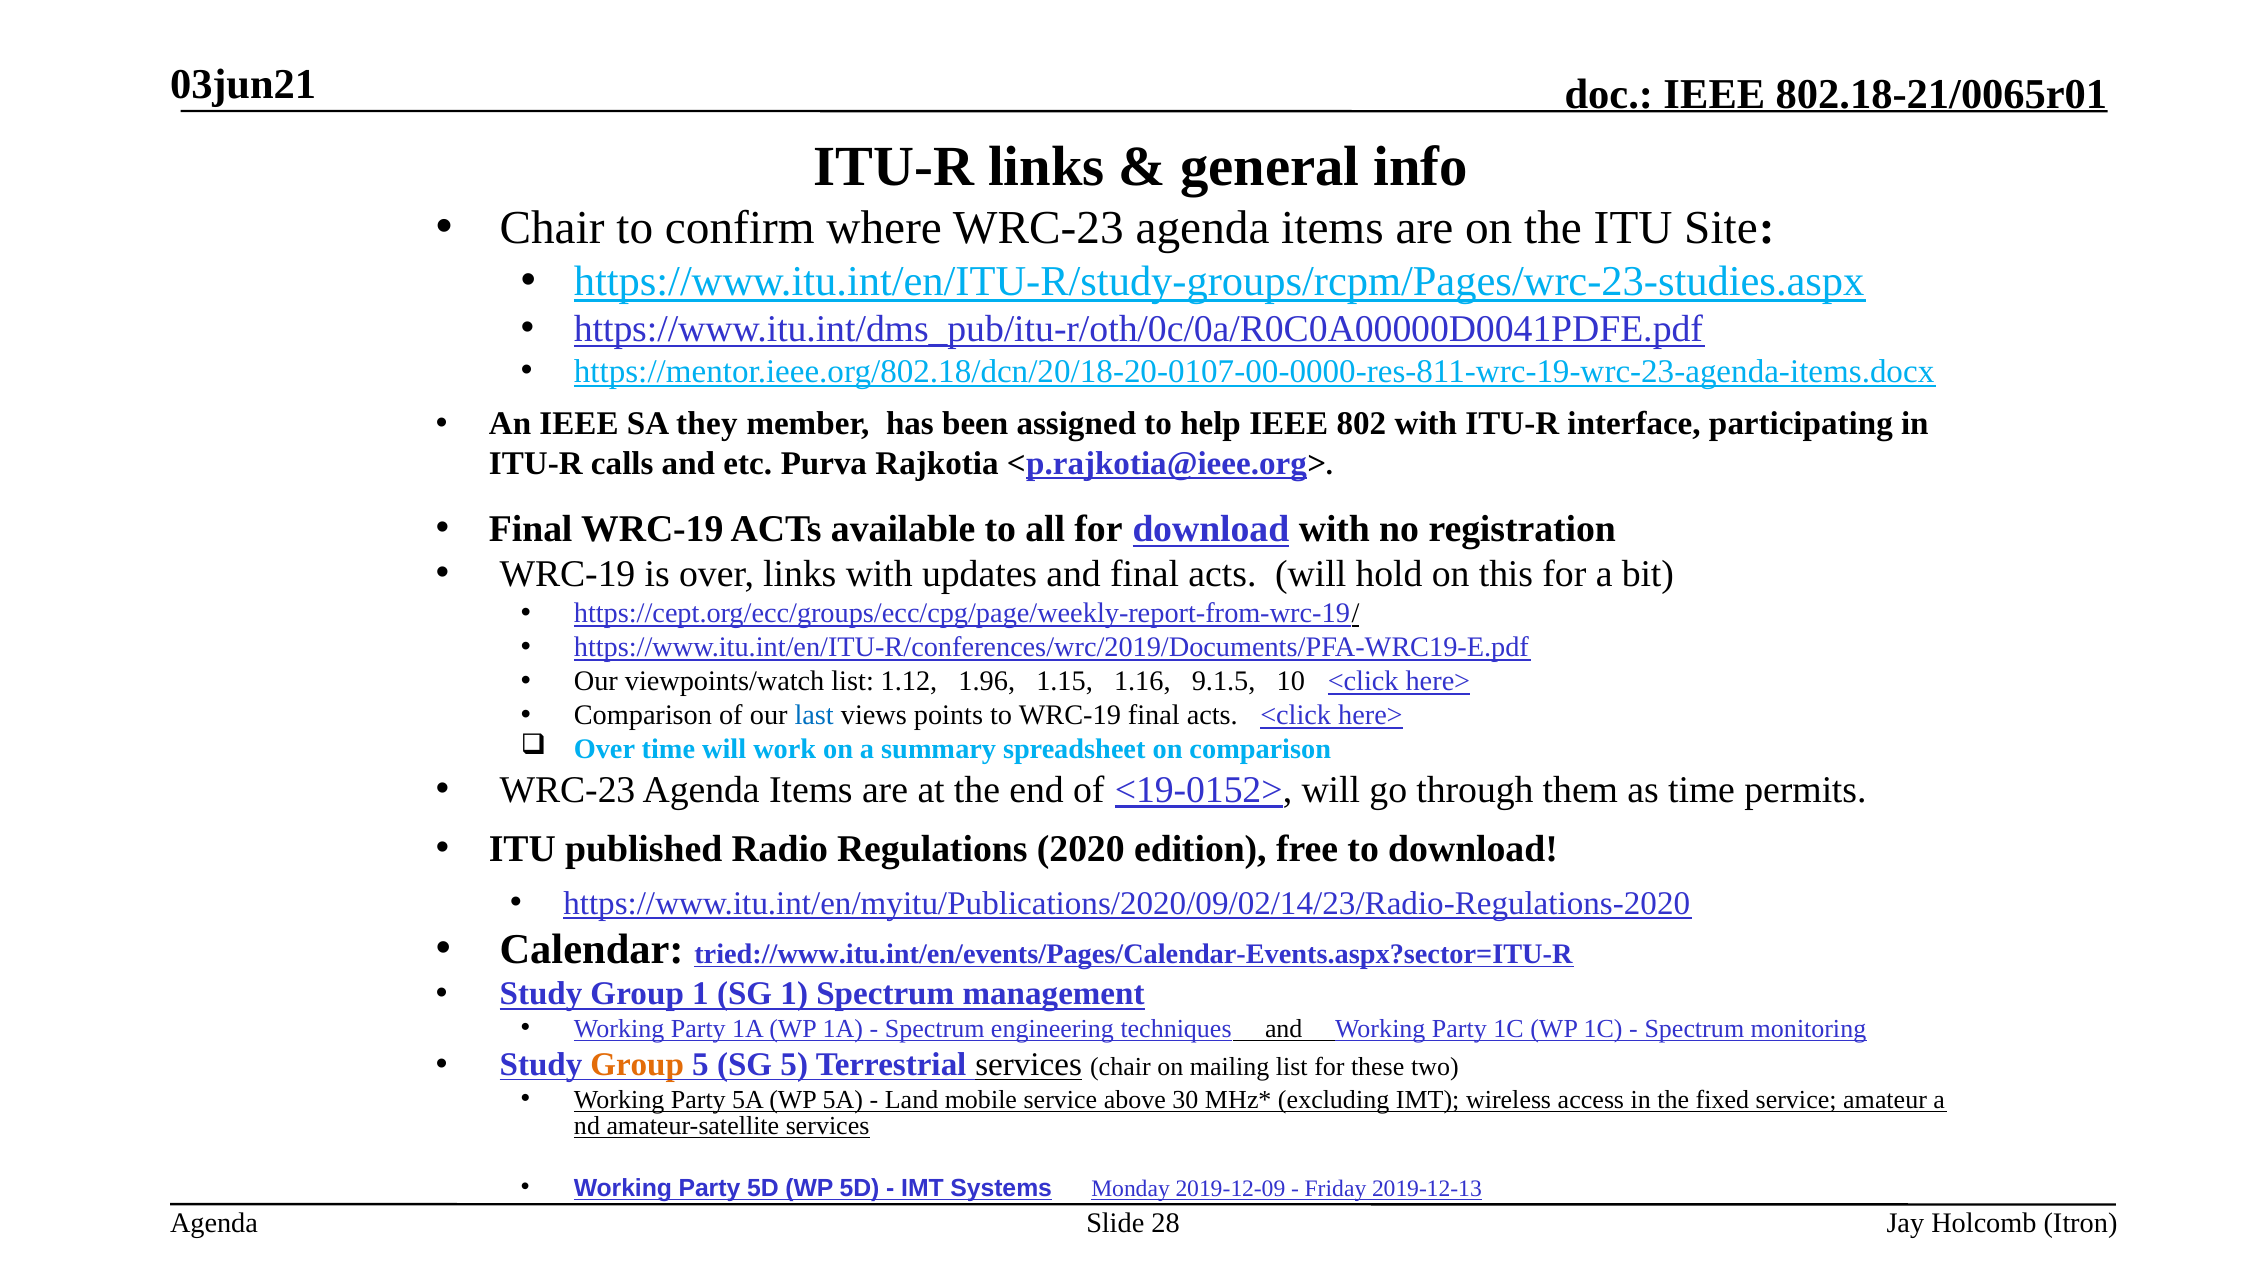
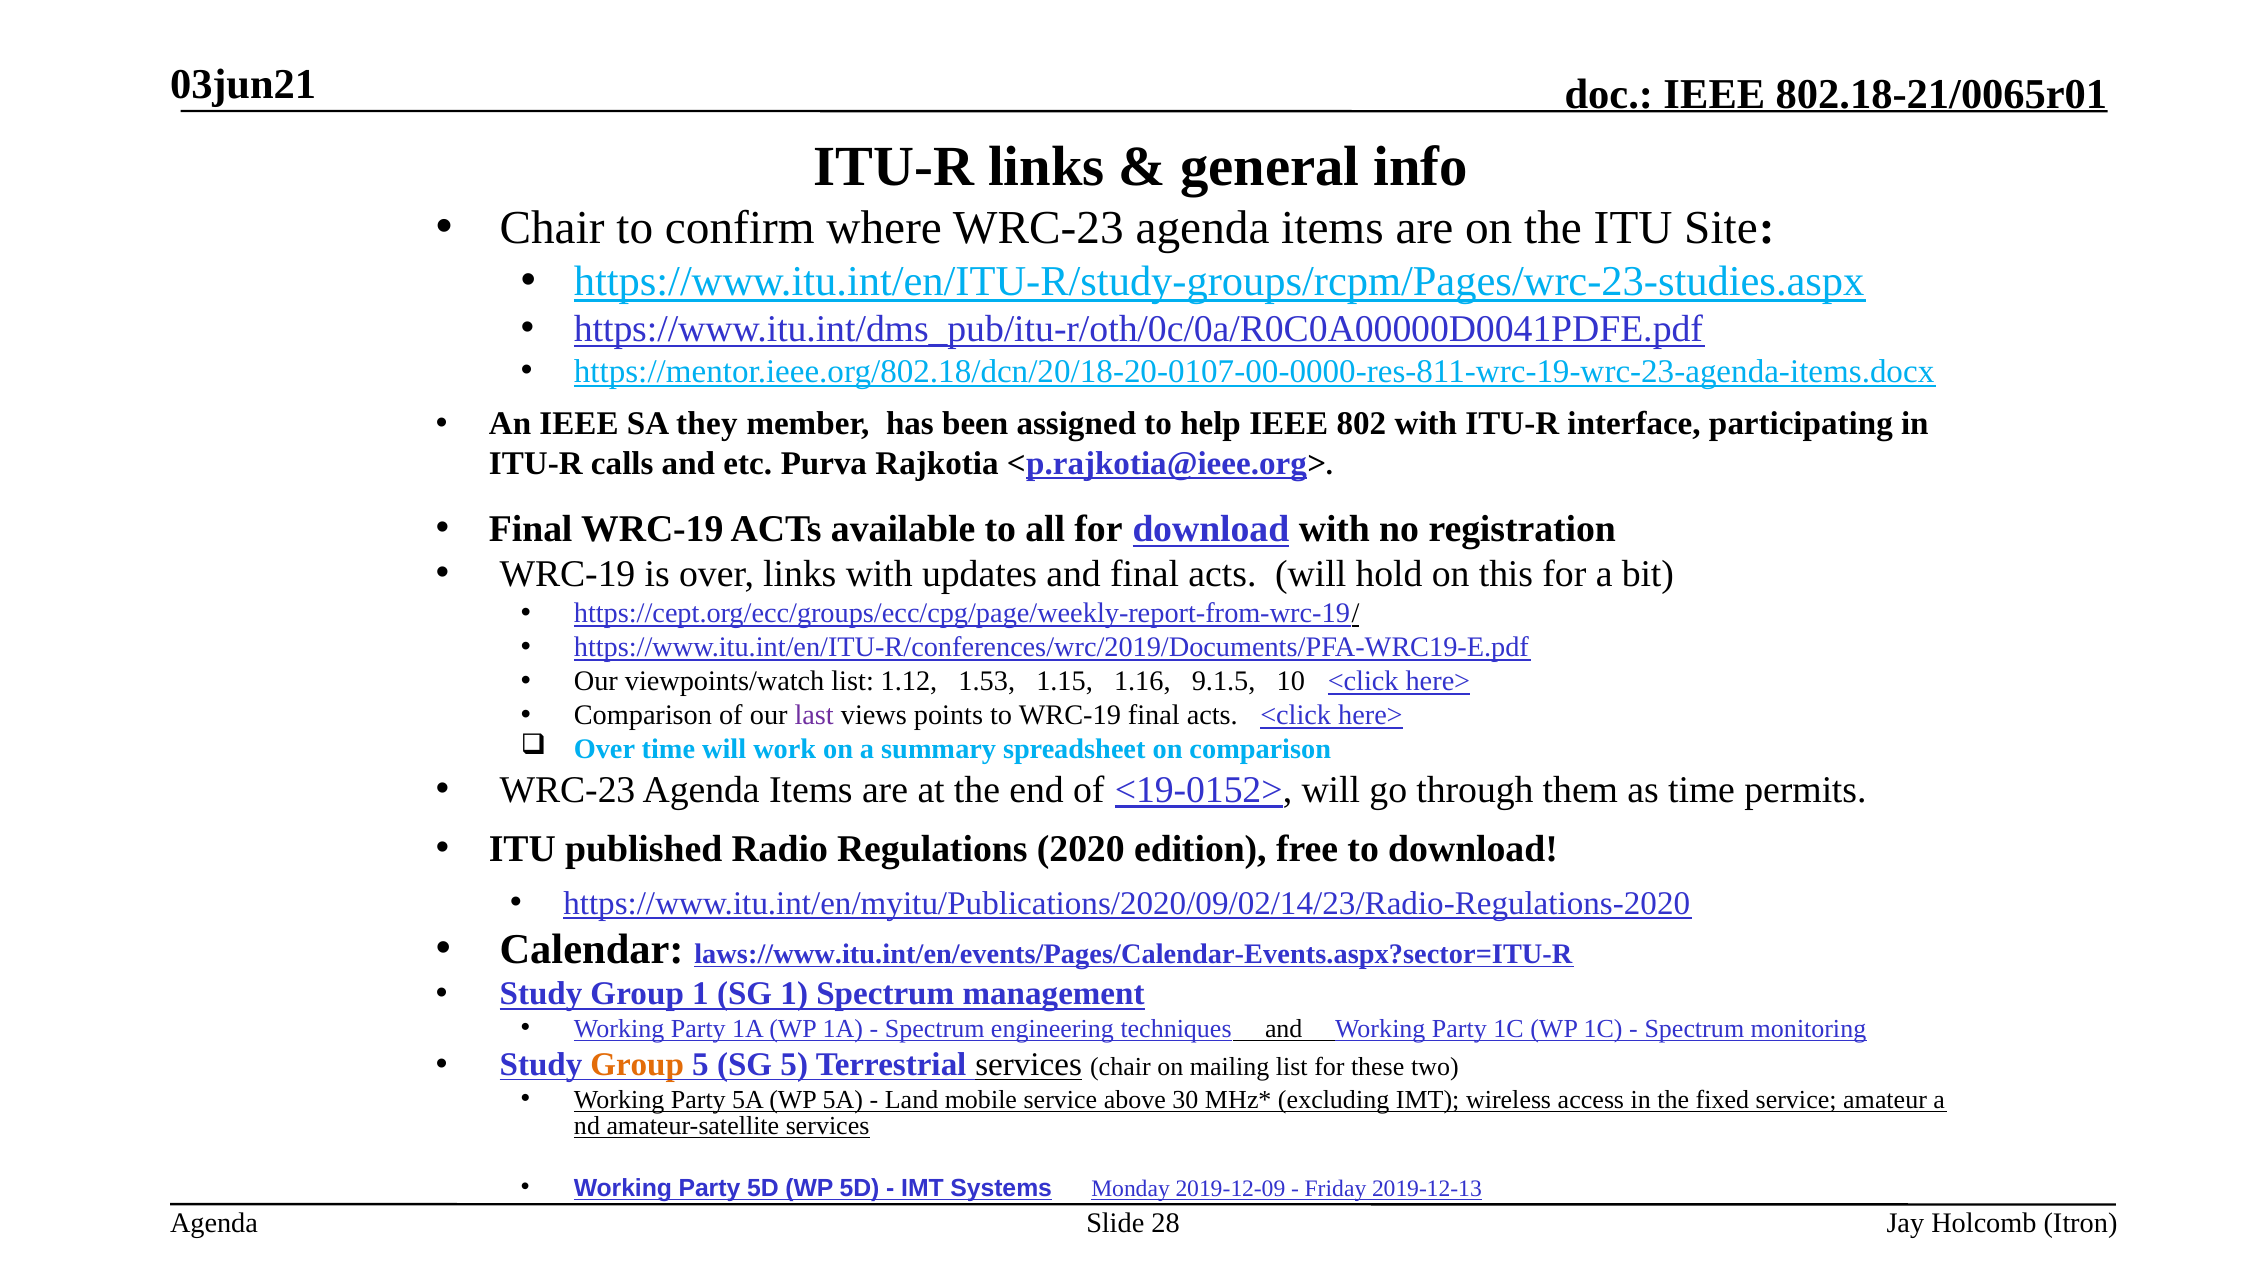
1.96: 1.96 -> 1.53 (987, 682)
last colour: blue -> purple (814, 716)
tried://www.itu.int/en/events/Pages/Calendar-Events.aspx?sector=ITU-R: tried://www.itu.int/en/events/Pages/Calendar-Events.aspx?sector=ITU-R -> laws://www.itu.int/en/events/Pages/Calendar-Events.aspx?sector=ITU-R (1133, 954)
